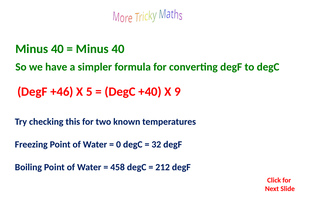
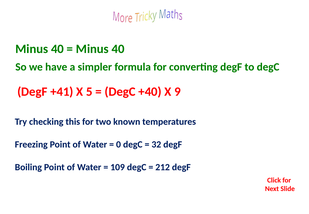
+46: +46 -> +41 (62, 92)
458: 458 -> 109 (118, 167)
